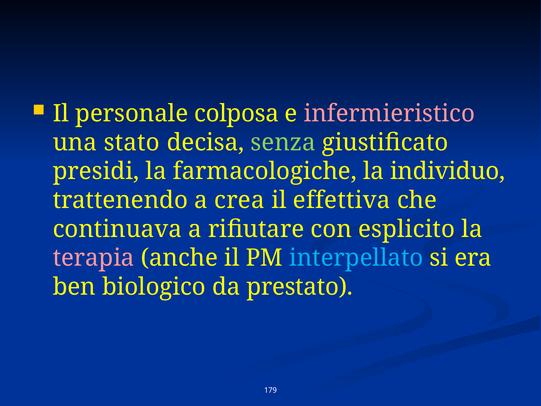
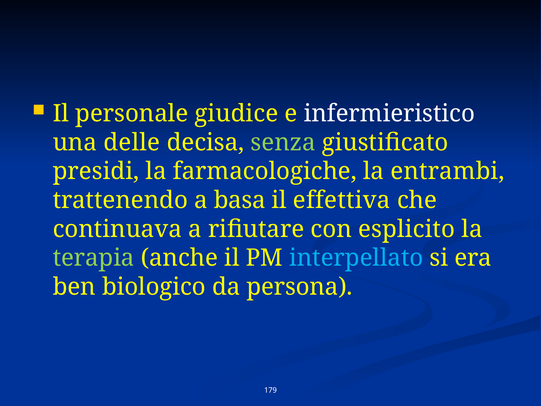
colposa: colposa -> giudice (236, 113)
infermieristico colour: pink -> white (389, 113)
stato: stato -> delle (132, 142)
individuo: individuo -> entrambi (447, 171)
crea: crea -> basa (240, 200)
terapia colour: pink -> light green (94, 258)
prestato: prestato -> persona (300, 287)
